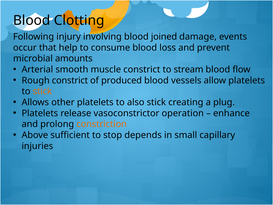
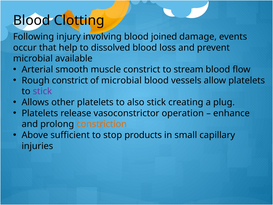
consume: consume -> dissolved (111, 48)
amounts: amounts -> available (74, 58)
of produced: produced -> microbial (121, 80)
stick colour: orange -> purple (42, 91)
depends: depends -> products (143, 135)
